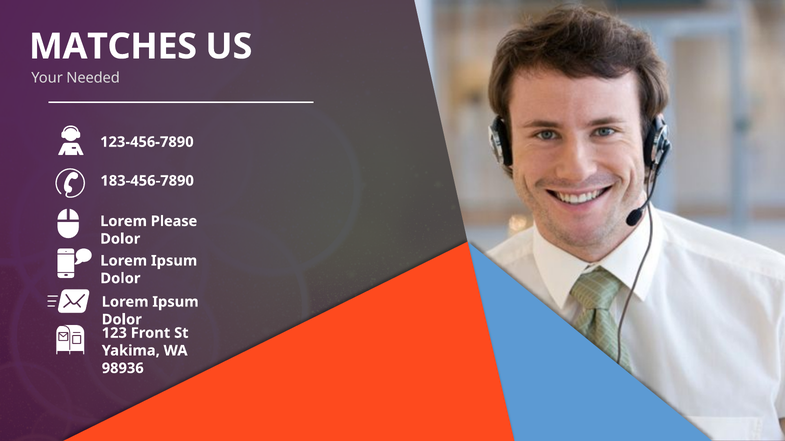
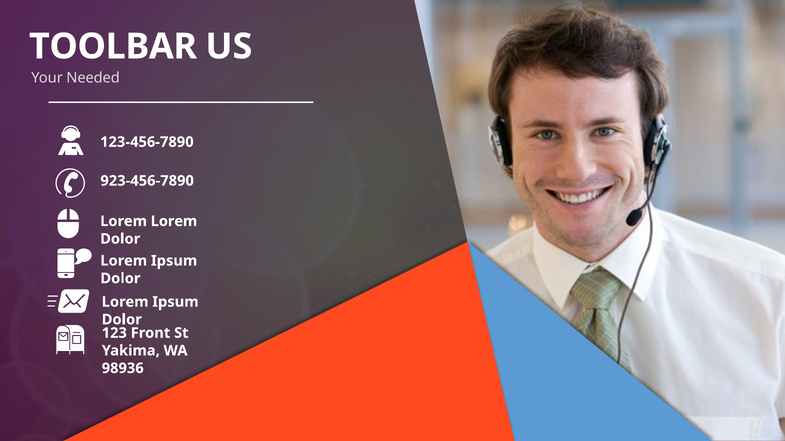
MATCHES: MATCHES -> TOOLBAR (113, 47)
183-456-7890: 183-456-7890 -> 923-456-7890 (147, 181)
Lorem Please: Please -> Lorem (174, 221)
